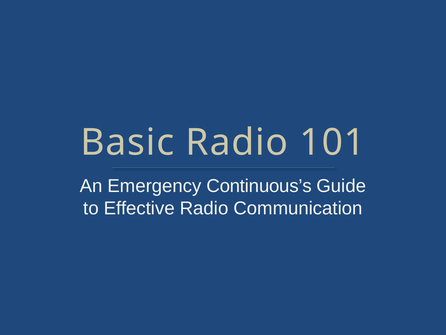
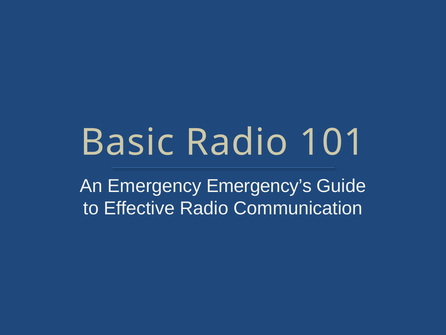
Continuous’s: Continuous’s -> Emergency’s (259, 186)
